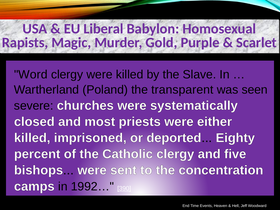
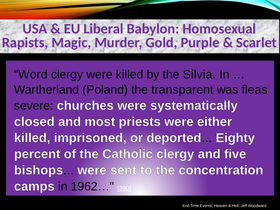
Slave: Slave -> Silvia (199, 75)
seen: seen -> fleas (255, 90)
1992…: 1992… -> 1962… (92, 187)
